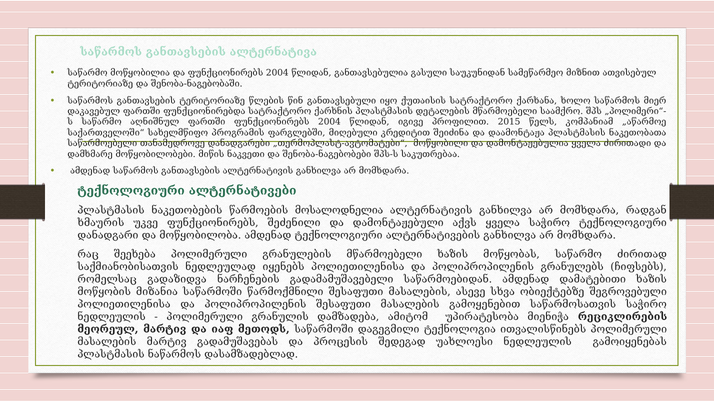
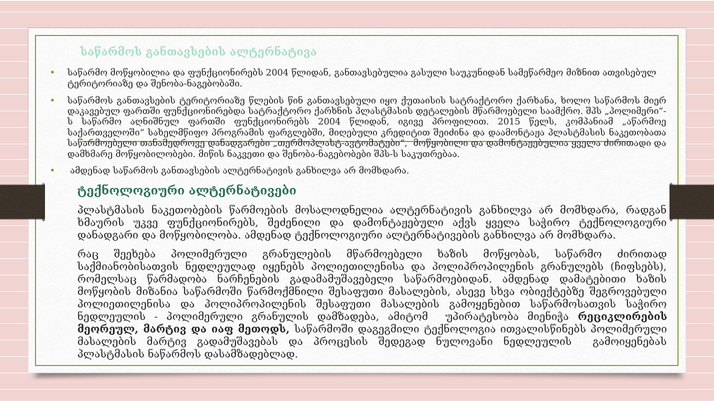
გადაზიდვა: გადაზიდვა -> წარმადობა (177, 280)
უახლოესი: უახლოესი -> ნულოვანი (464, 342)
